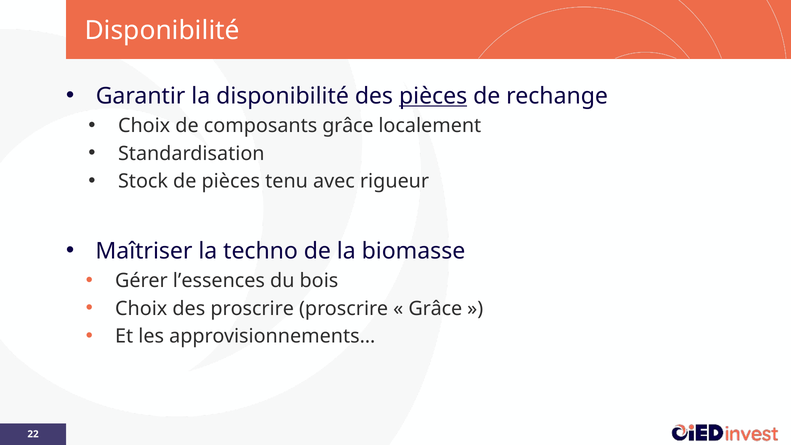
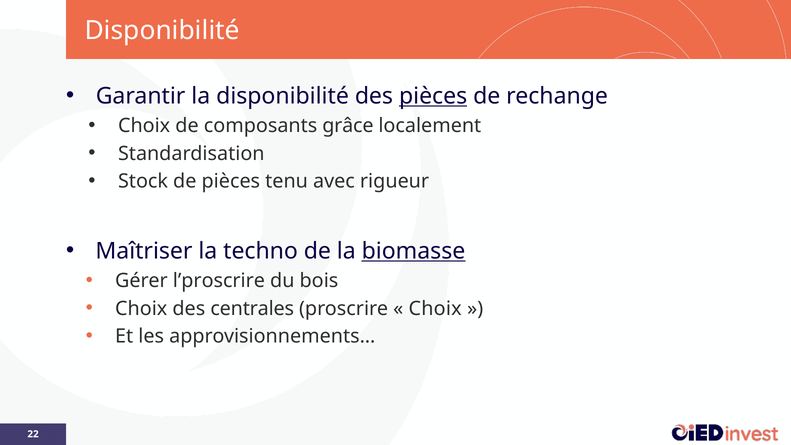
biomasse underline: none -> present (414, 251)
l’essences: l’essences -> l’proscrire (219, 281)
des proscrire: proscrire -> centrales (252, 308)
Grâce: Grâce -> Choix (435, 308)
